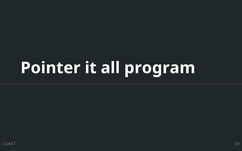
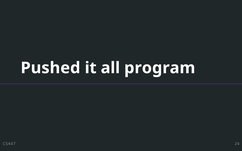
Pointer: Pointer -> Pushed (50, 68)
